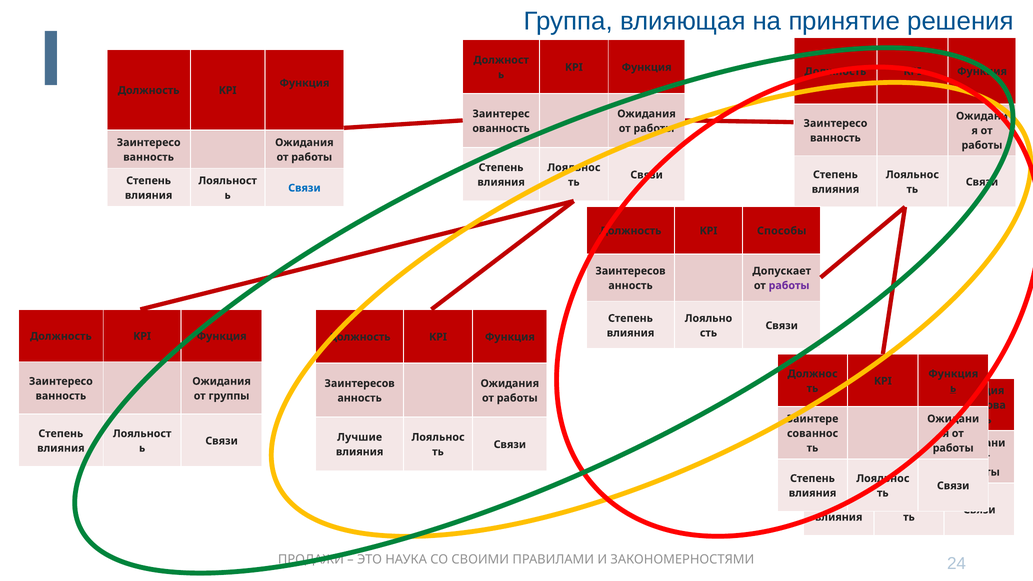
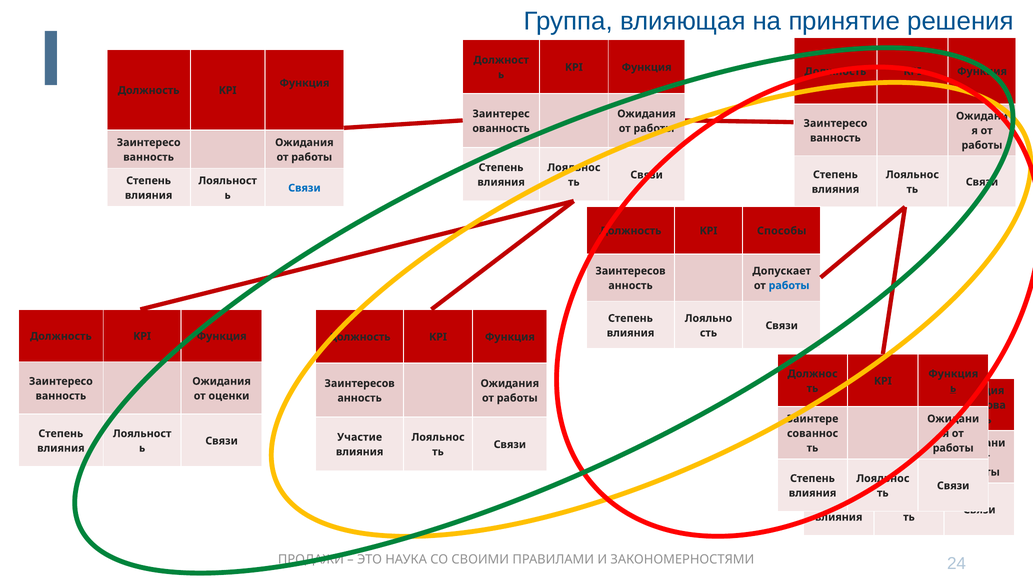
работы colour: purple -> blue (789, 286)
группы: группы -> оценки (229, 396)
Лучшие: Лучшие -> Участие (360, 437)
